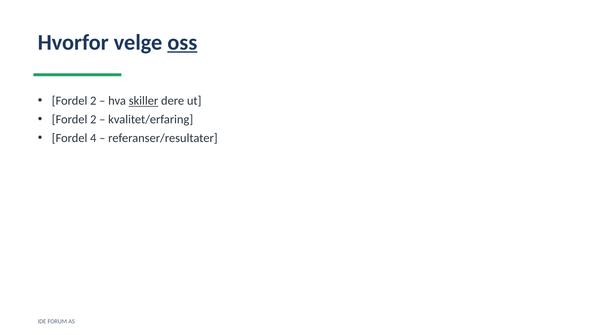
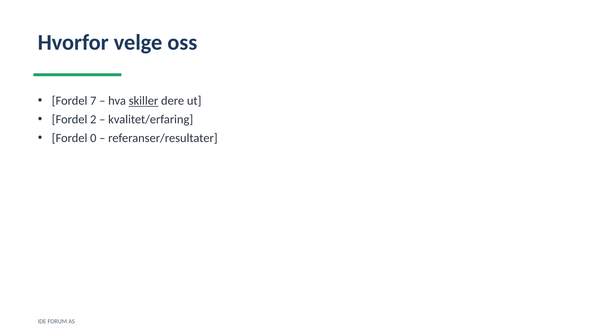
oss underline: present -> none (182, 42)
2: 2 -> 7 (93, 101)
4: 4 -> 0 (93, 138)
